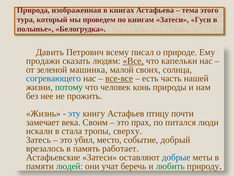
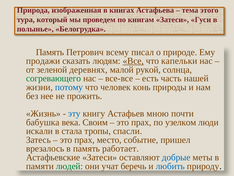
Давить: Давить -> Память (50, 52)
машинка: машинка -> деревнях (88, 70)
своих: своих -> рукой (148, 70)
согревающего colour: blue -> green (54, 78)
все-все underline: present -> none (119, 78)
потому colour: green -> blue (69, 87)
птицу: птицу -> мною (158, 113)
замечает: замечает -> бабушка (43, 122)
питался: питался -> узелком (181, 122)
сверху: сверху -> спасли (128, 131)
убил: убил -> прах (85, 139)
добрый: добрый -> пришел (175, 139)
любить colour: green -> blue (170, 166)
